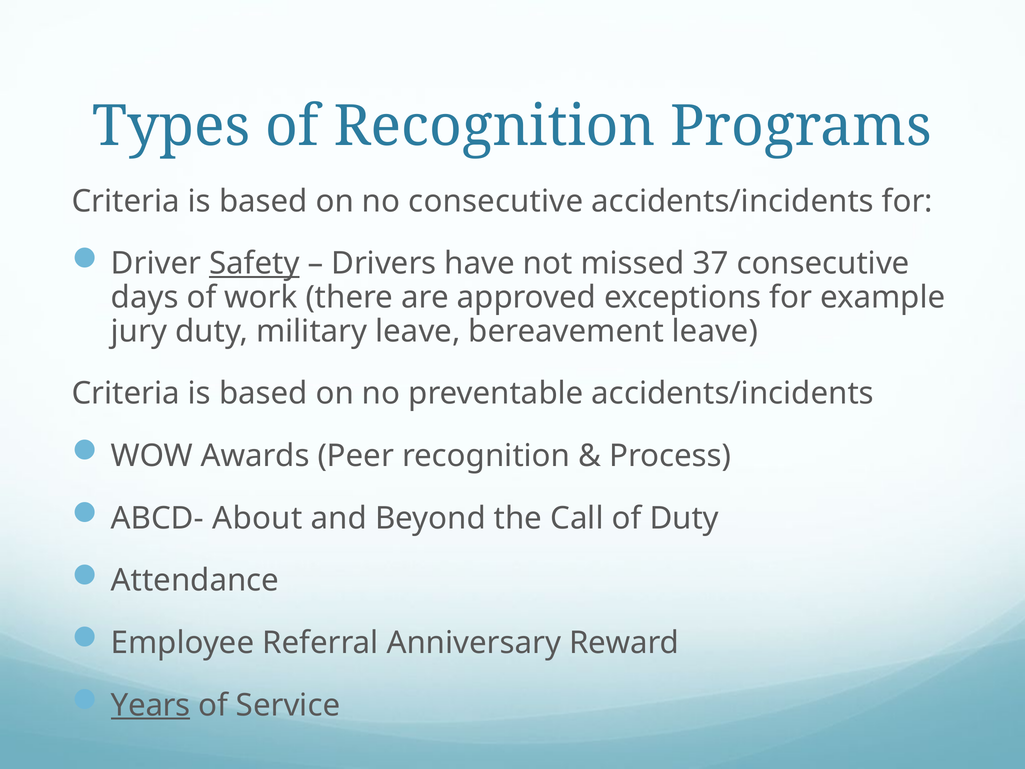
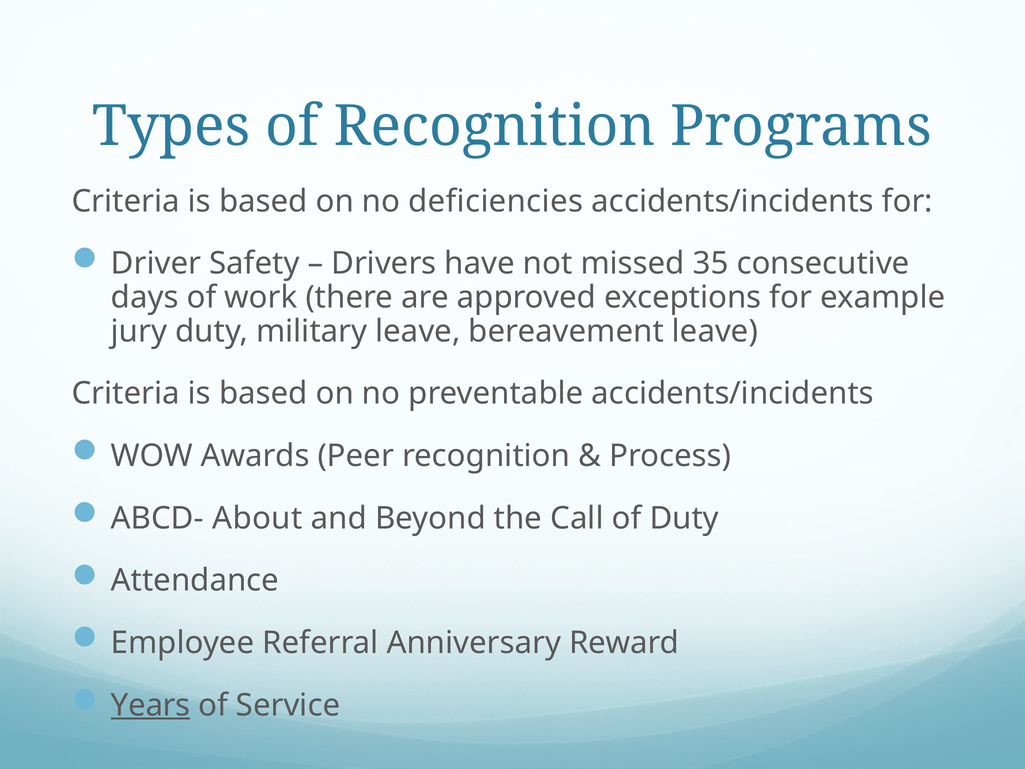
no consecutive: consecutive -> deficiencies (496, 201)
Safety underline: present -> none (254, 264)
37: 37 -> 35 (711, 264)
